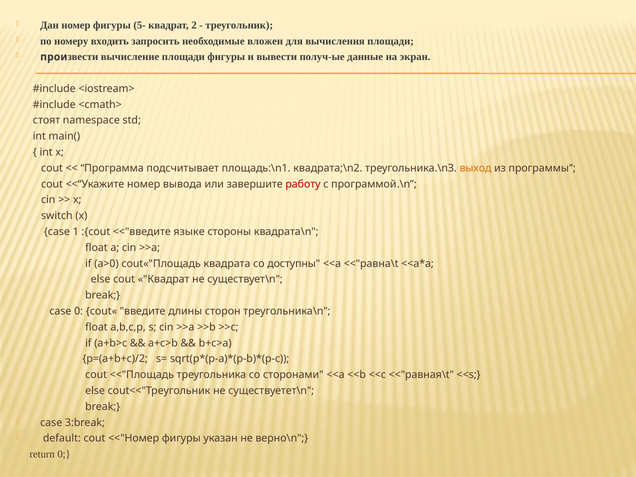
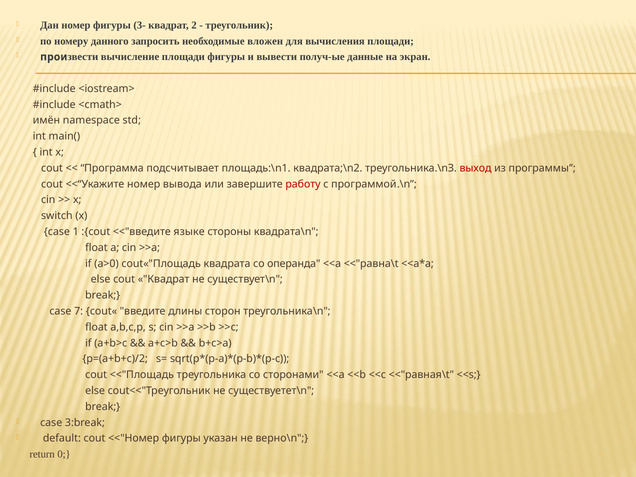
5-: 5- -> 3- (140, 25)
входить: входить -> данного (110, 41)
стоят: стоят -> имён (46, 120)
выход colour: orange -> red (476, 168)
доступны: доступны -> операнда (294, 264)
case 0: 0 -> 7 (79, 311)
